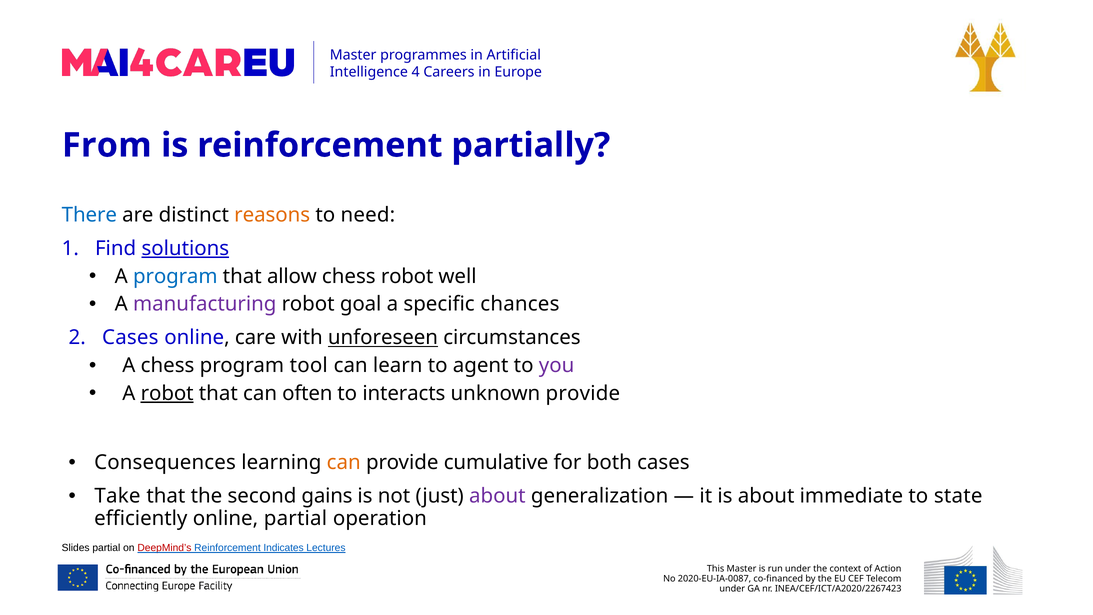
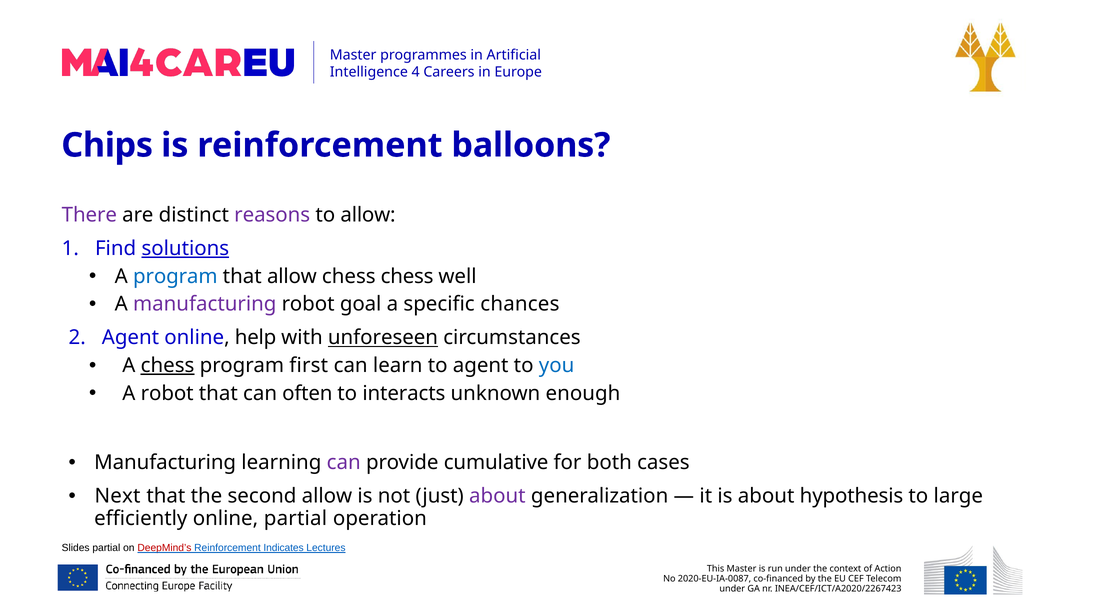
From: From -> Chips (107, 145)
partially: partially -> balloons (531, 145)
There colour: blue -> purple (89, 215)
reasons colour: orange -> purple (272, 215)
to need: need -> allow (368, 215)
chess robot: robot -> chess (407, 276)
Cases: Cases -> Agent (130, 338)
care: care -> help (256, 338)
chess underline: none -> present (168, 365)
tool: tool -> first (309, 365)
you colour: purple -> blue (557, 365)
robot underline: present -> none (167, 393)
unknown provide: provide -> enough (583, 393)
Consequences: Consequences -> Manufacturing (165, 462)
can colour: orange -> purple (344, 462)
Take: Take -> Next (118, 496)
second gains: gains -> allow (327, 496)
immediate: immediate -> hypothesis (851, 496)
state: state -> large (958, 496)
